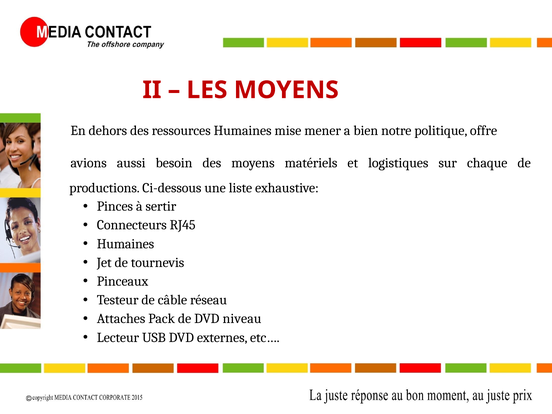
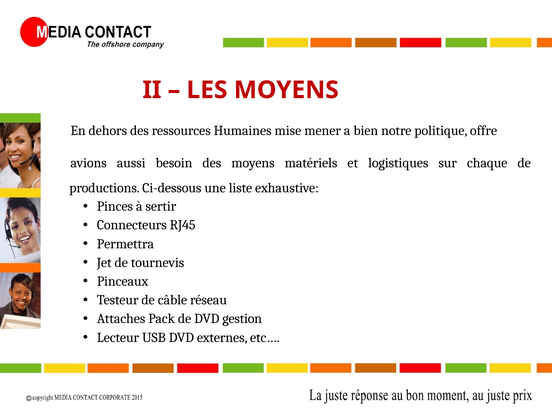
Humaines: Humaines -> Permettra (125, 244)
niveau: niveau -> gestion (242, 319)
